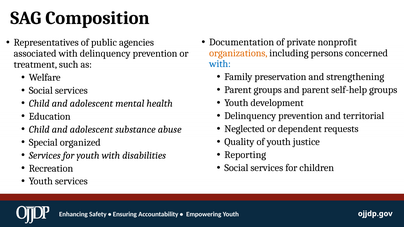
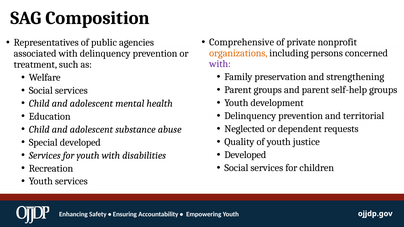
Documentation: Documentation -> Comprehensive (242, 42)
with colour: blue -> purple (220, 64)
Special organized: organized -> developed (80, 143)
Reporting: Reporting -> Developed (245, 155)
